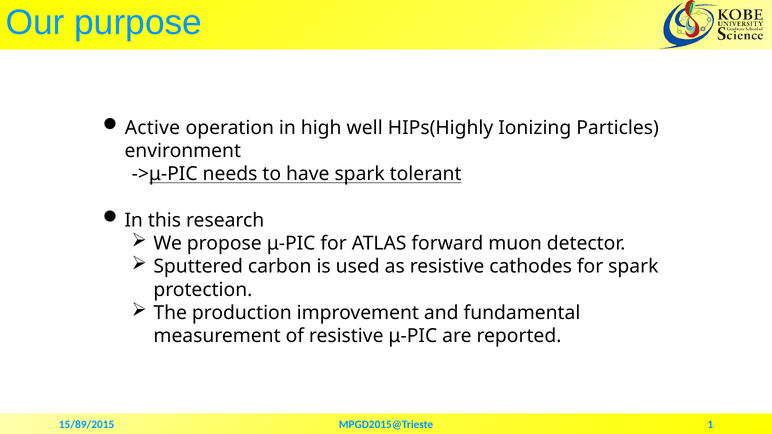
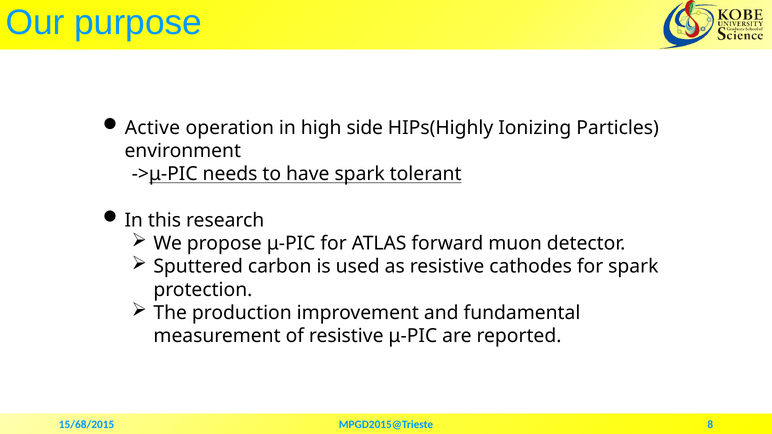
well: well -> side (365, 128)
15/89/2015: 15/89/2015 -> 15/68/2015 (87, 425)
1: 1 -> 8 (710, 425)
